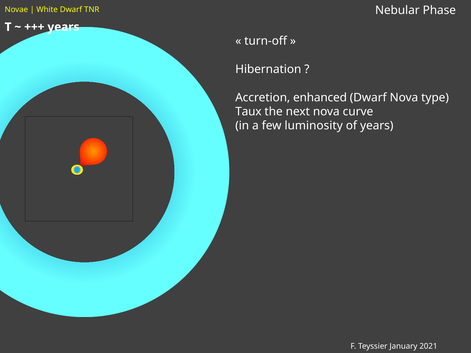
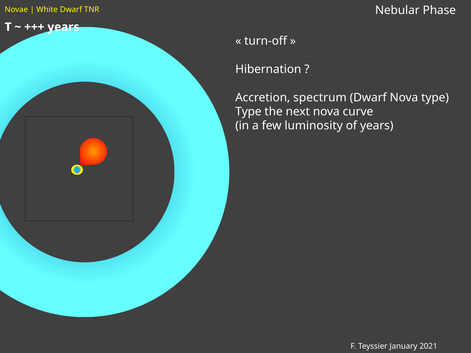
enhanced: enhanced -> spectrum (320, 98)
Taux: Taux -> Type (248, 112)
